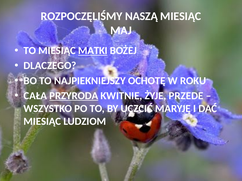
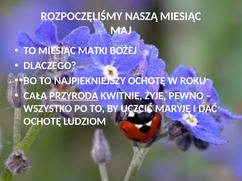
MATKI underline: present -> none (93, 51)
PRZEDE: PRZEDE -> PEWNO (186, 96)
MIESIĄC: MIESIĄC -> OCHOTĘ (42, 122)
